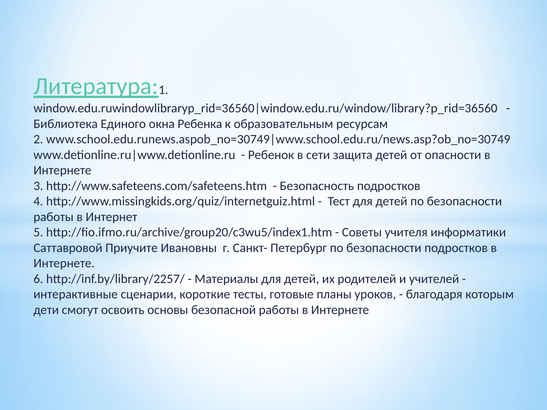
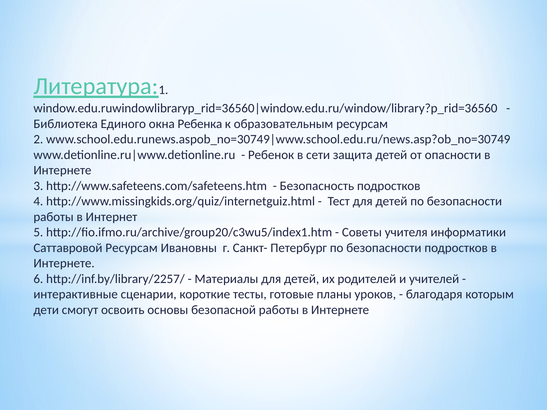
Саттавровой Приучите: Приучите -> Ресурсам (132, 248)
